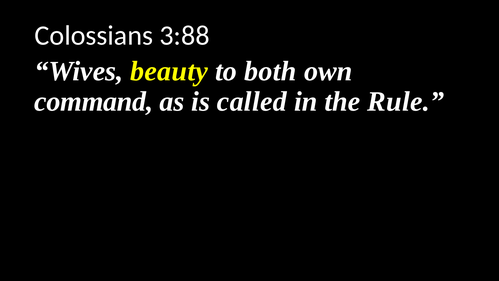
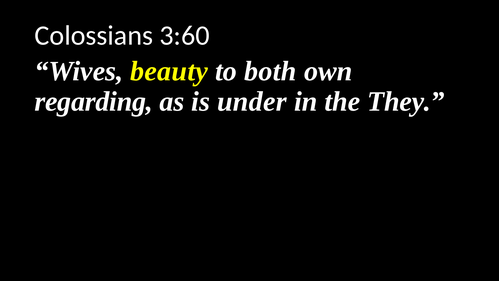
3:88: 3:88 -> 3:60 (184, 36)
command: command -> regarding (94, 101)
called: called -> under (252, 101)
Rule: Rule -> They (406, 101)
